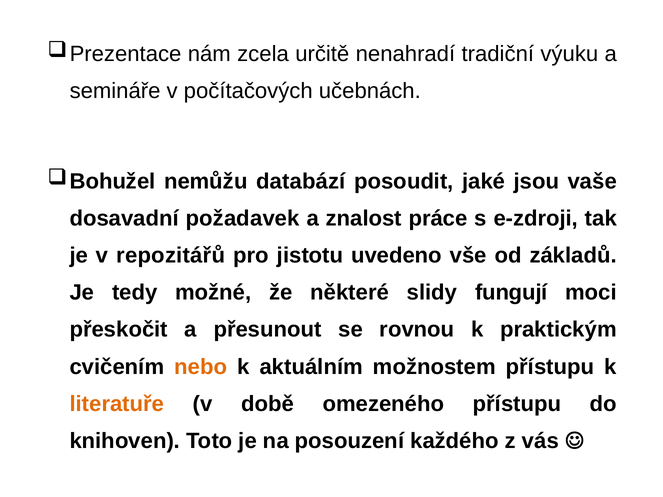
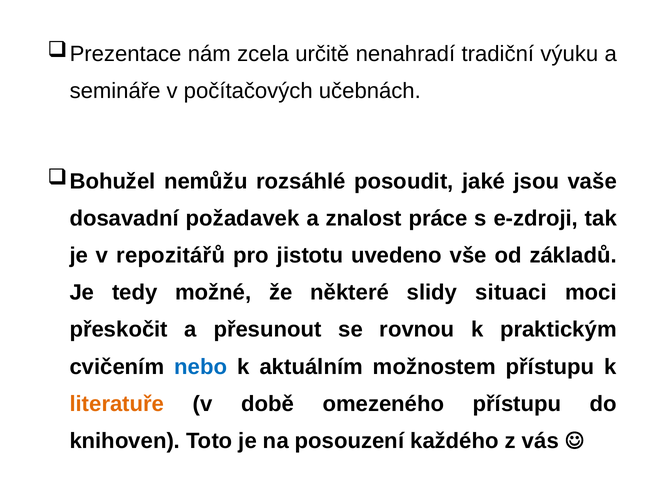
databází: databází -> rozsáhlé (301, 181)
fungují: fungují -> situaci (511, 293)
nebo colour: orange -> blue (201, 367)
